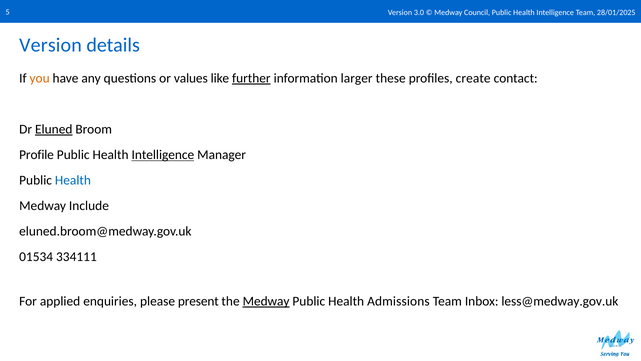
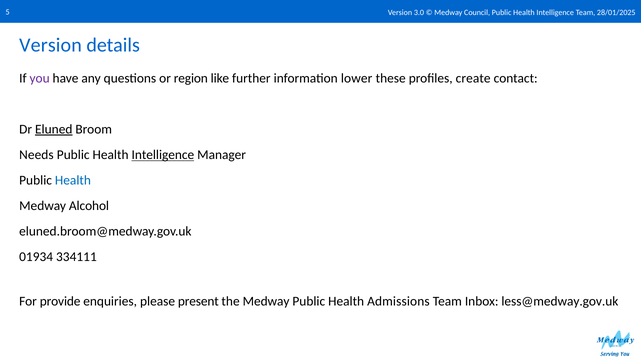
you colour: orange -> purple (40, 78)
values: values -> region (191, 78)
further underline: present -> none (251, 78)
larger: larger -> lower (357, 78)
Profile: Profile -> Needs (36, 155)
Include: Include -> Alcohol (89, 206)
01534: 01534 -> 01934 (36, 257)
applied: applied -> provide (60, 301)
Medway underline: present -> none (266, 301)
